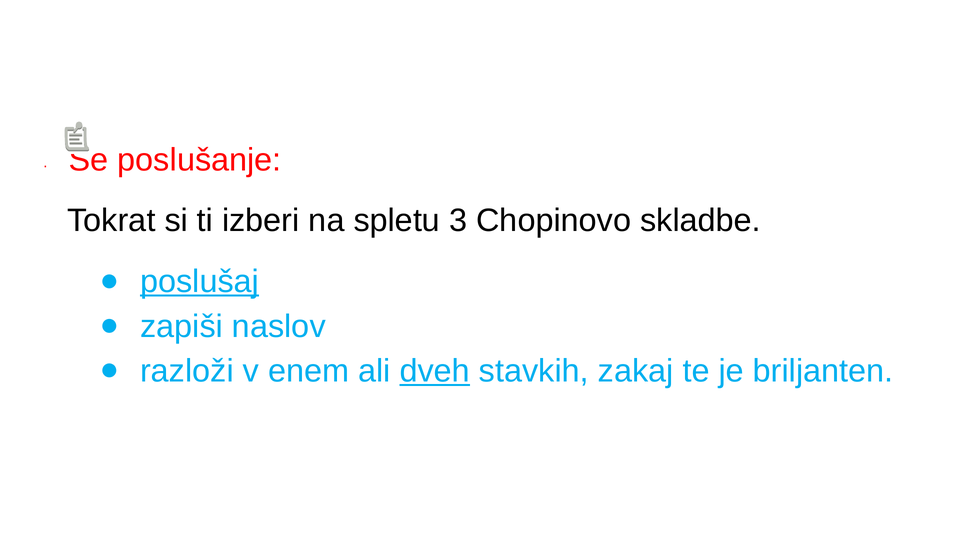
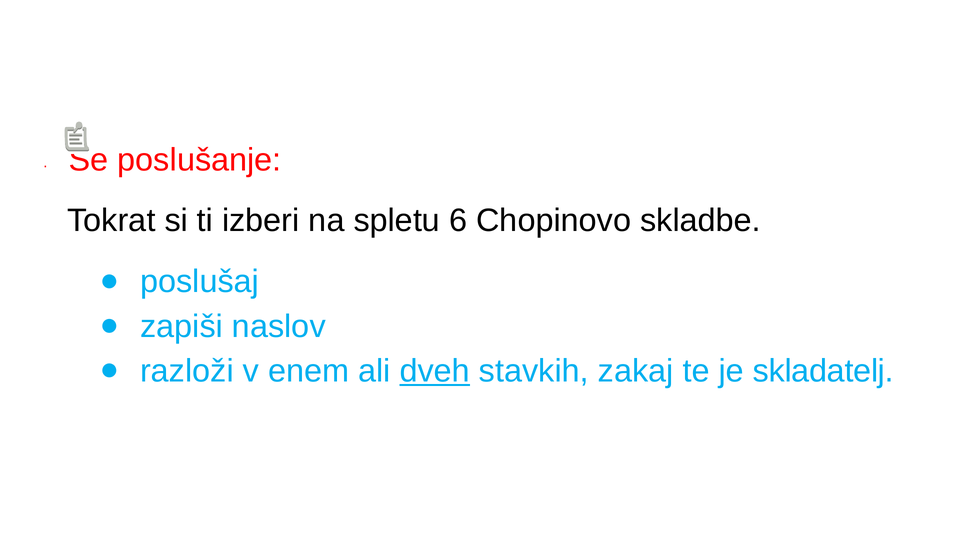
3: 3 -> 6 (458, 221)
poslušaj underline: present -> none (200, 282)
briljanten: briljanten -> skladatelj (823, 371)
